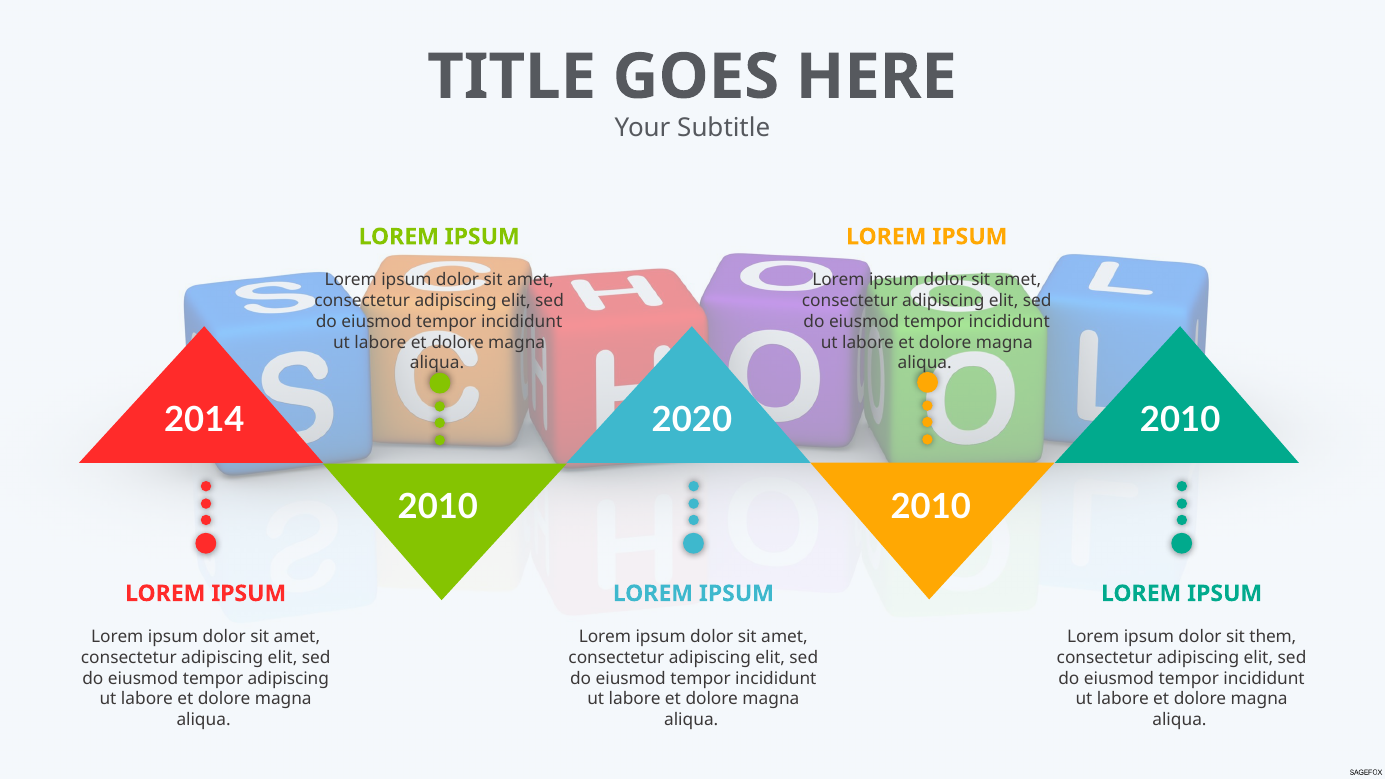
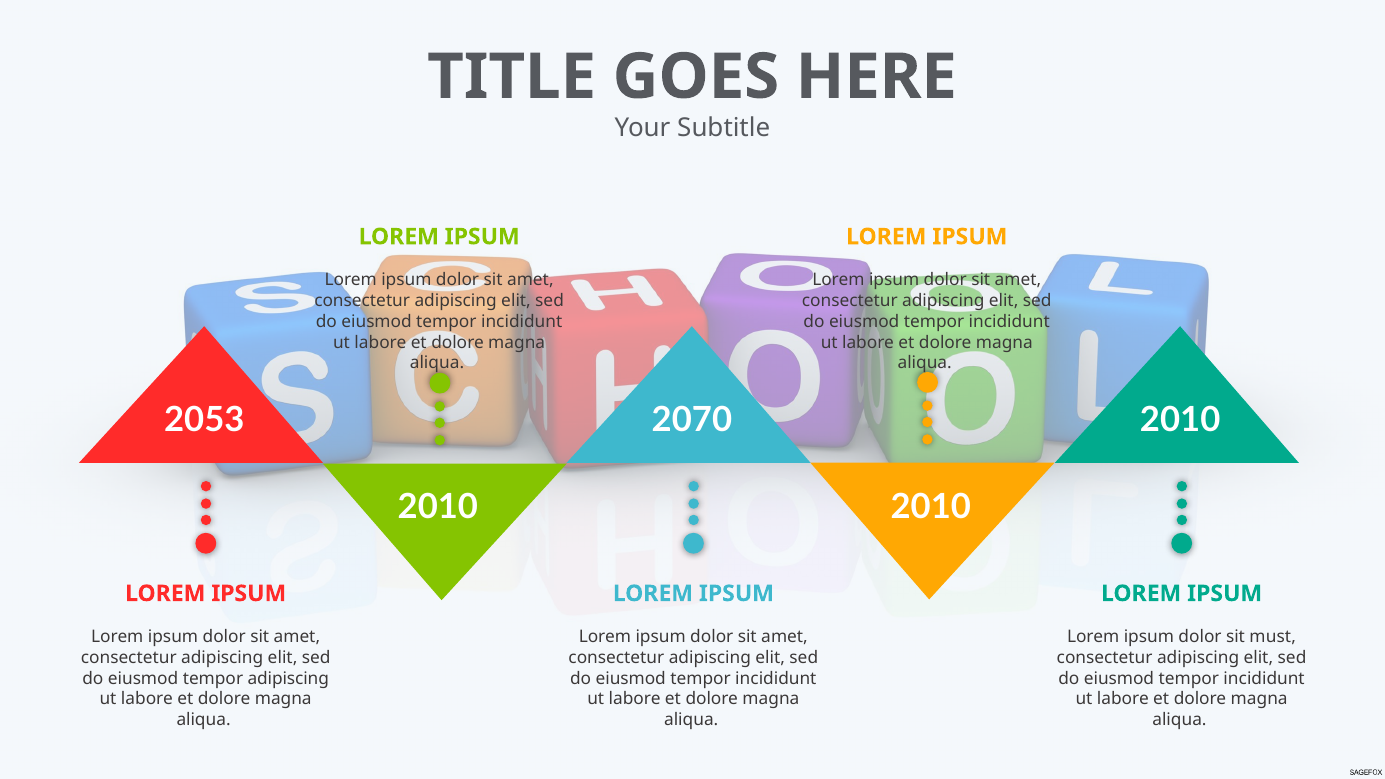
2014: 2014 -> 2053 (204, 420)
2020: 2020 -> 2070 (692, 420)
them: them -> must (1273, 637)
